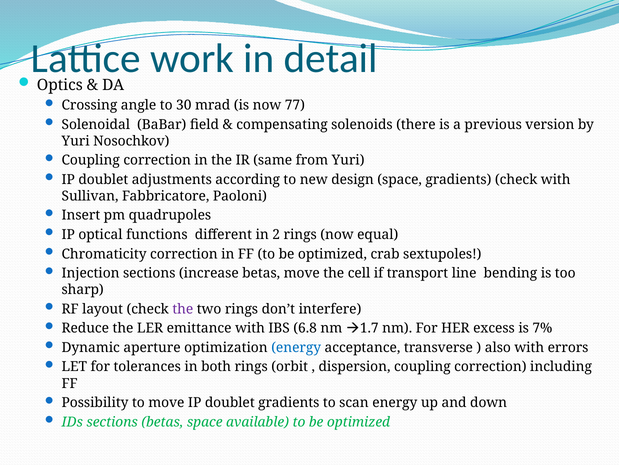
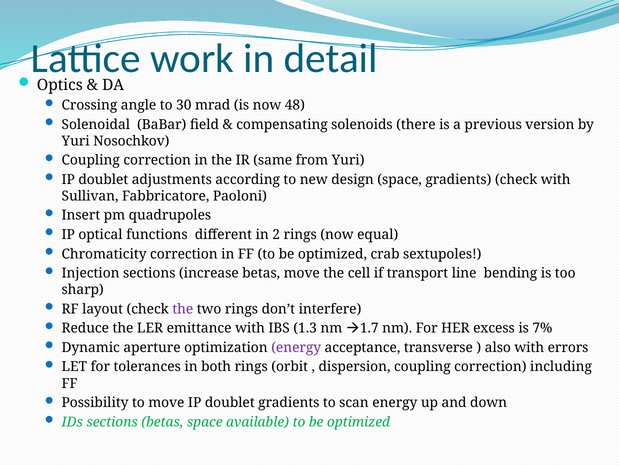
77: 77 -> 48 (295, 105)
6.8: 6.8 -> 1.3 (305, 328)
energy colour: blue -> purple (296, 347)
